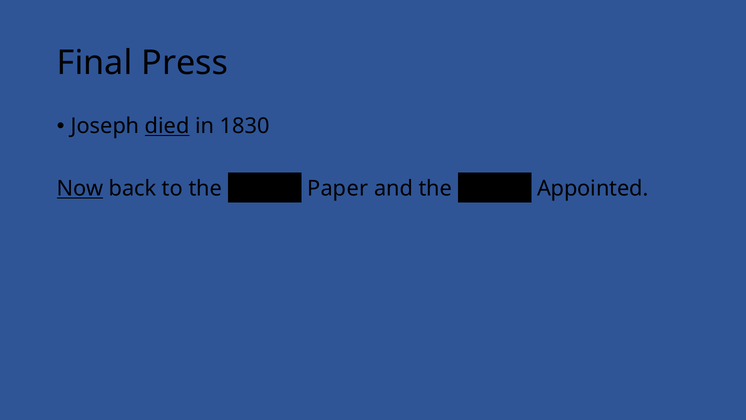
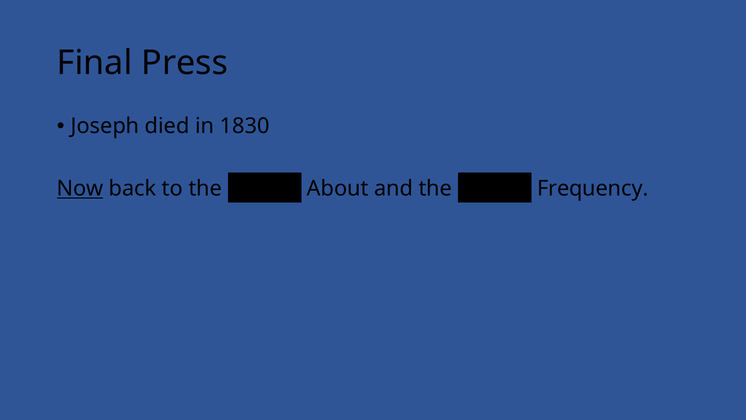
died underline: present -> none (167, 126)
Paper: Paper -> About (338, 189)
Appointed: Appointed -> Frequency (593, 189)
